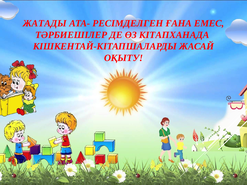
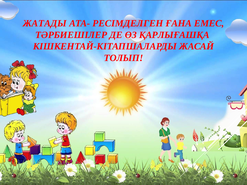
КІТАПХАНАДА: КІТАПХАНАДА -> ҚАРЛЫҒАШҚА (174, 35)
ОҚЫТУ: ОҚЫТУ -> ТОЛЫП (124, 58)
